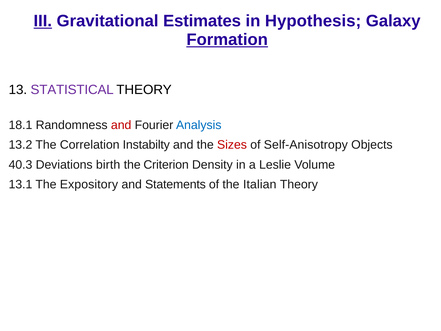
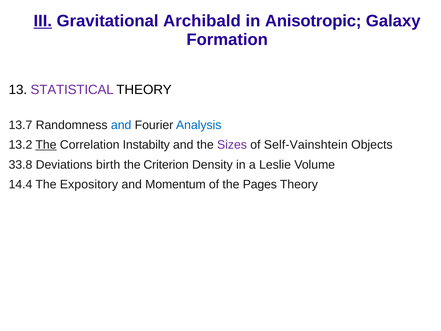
Estimates: Estimates -> Archibald (202, 21)
Hypothesis: Hypothesis -> Anisotropic (313, 21)
Formation underline: present -> none (227, 40)
18.1: 18.1 -> 13.7 (20, 125)
and colour: red -> blue (121, 125)
The underline: none -> present (46, 145)
Sizes colour: red -> purple (232, 145)
Self-Anisotropy: Self-Anisotropy -> Self-Vainshtein (306, 145)
40.3: 40.3 -> 33.8 (20, 165)
13.1: 13.1 -> 14.4 (20, 184)
Statements: Statements -> Momentum (175, 184)
Italian: Italian -> Pages (260, 184)
